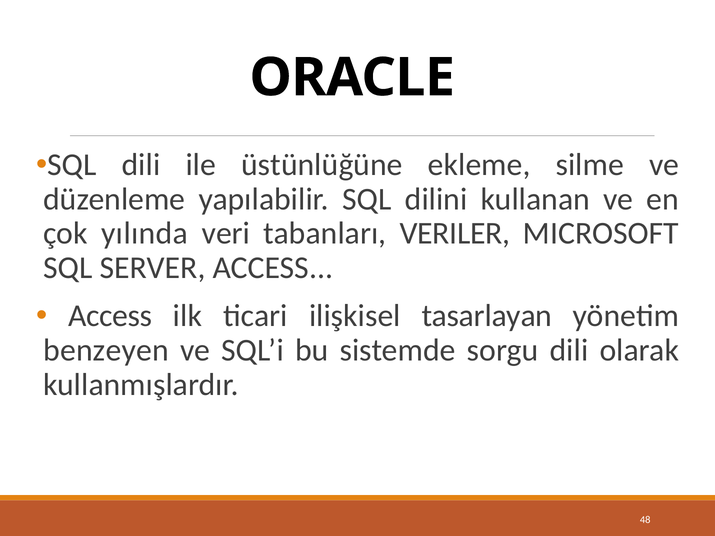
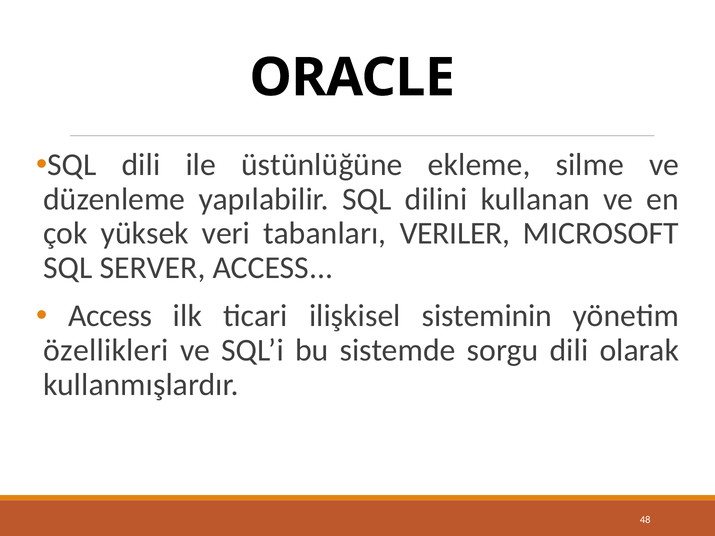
yılında: yılında -> yüksek (145, 234)
tasarlayan: tasarlayan -> sisteminin (487, 316)
benzeyen: benzeyen -> özellikleri (106, 350)
